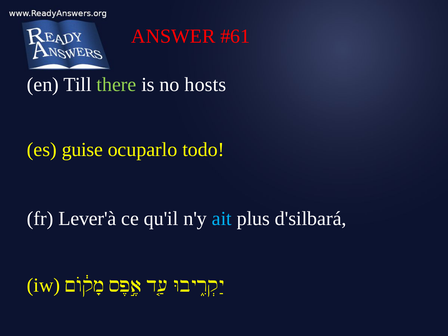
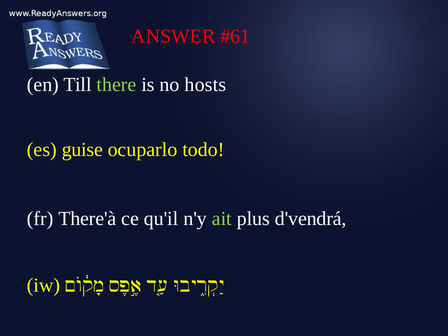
Lever'à: Lever'à -> There'à (87, 219)
ait colour: light blue -> light green (222, 219)
d'silbará: d'silbará -> d'vendrá (311, 219)
